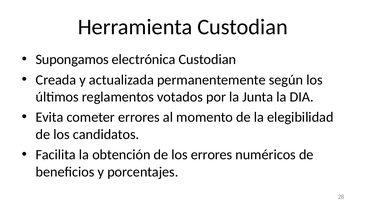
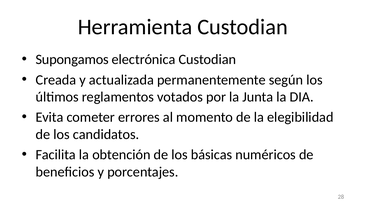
los errores: errores -> básicas (212, 155)
